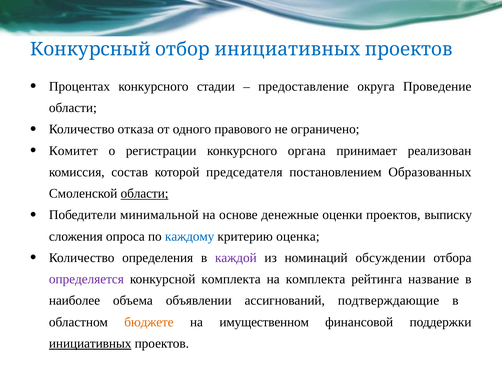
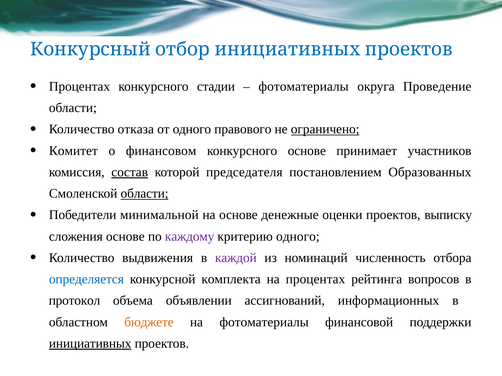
предоставление: предоставление -> фотоматериалы (304, 87)
ограничено underline: none -> present (325, 129)
регистрации: регистрации -> финансовом (161, 151)
конкурсного органа: органа -> основе (307, 151)
реализован: реализован -> участников (440, 151)
состав underline: none -> present (130, 172)
сложения опроса: опроса -> основе (125, 237)
каждому colour: blue -> purple (190, 237)
критерию оценка: оценка -> одного (298, 237)
определения: определения -> выдвижения (158, 258)
обсуждении: обсуждении -> численность (391, 258)
определяется colour: purple -> blue (86, 280)
на комплекта: комплекта -> процентах (316, 280)
название: название -> вопросов (434, 280)
наиболее: наиболее -> протокол (75, 301)
подтверждающие: подтверждающие -> информационных (389, 301)
на имущественном: имущественном -> фотоматериалы (264, 322)
